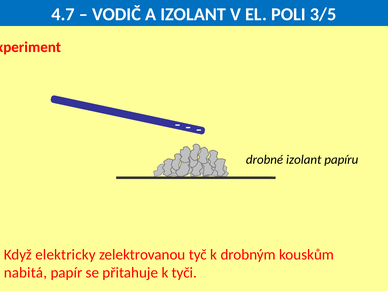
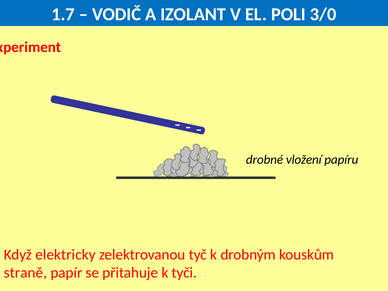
4.7: 4.7 -> 1.7 (63, 14)
3/5: 3/5 -> 3/0 (323, 14)
drobné izolant: izolant -> vložení (304, 160)
nabitá: nabitá -> straně (25, 273)
